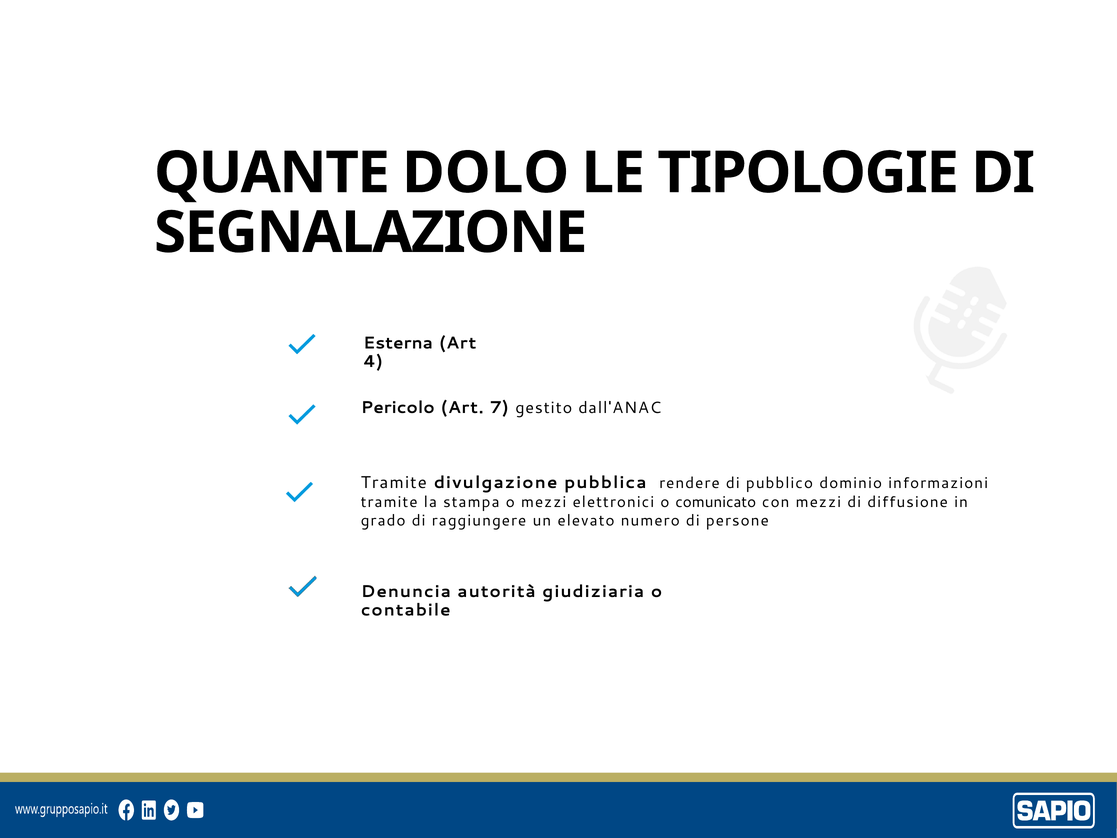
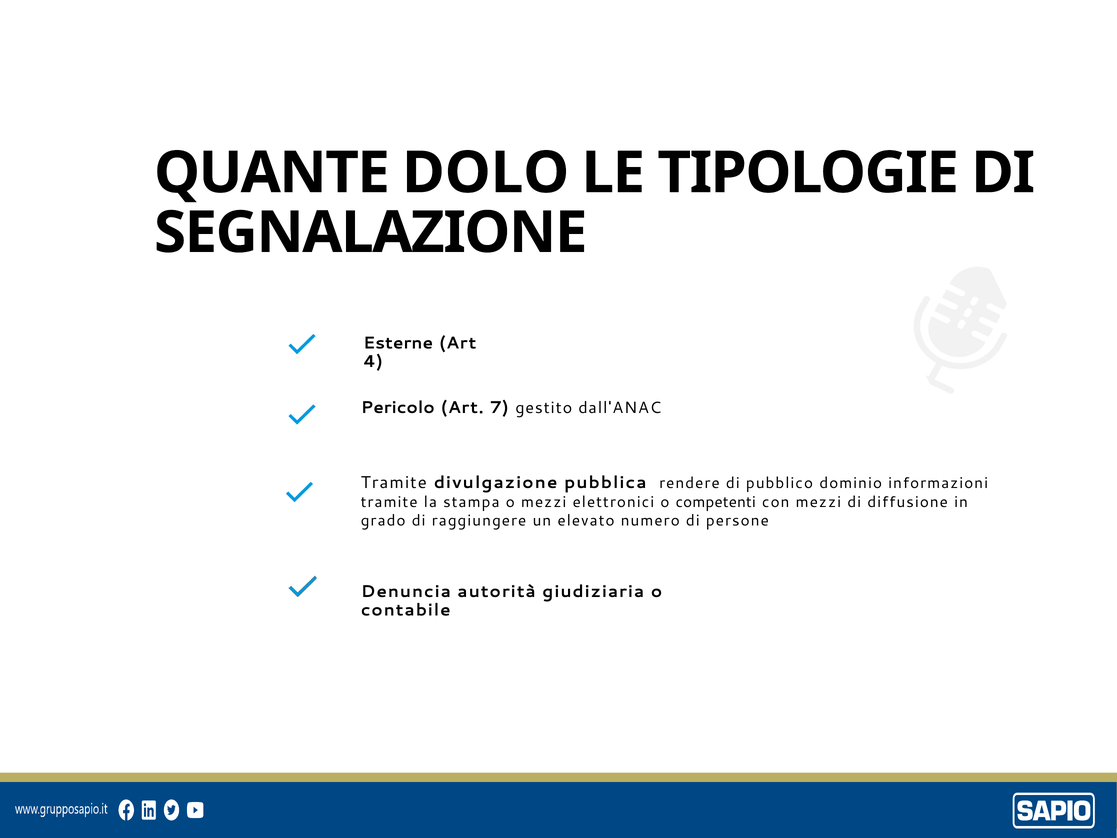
Esterna: Esterna -> Esterne (398, 343)
comunicato: comunicato -> competenti (716, 502)
